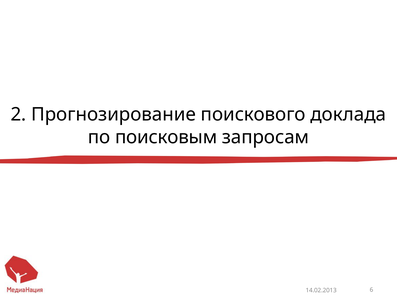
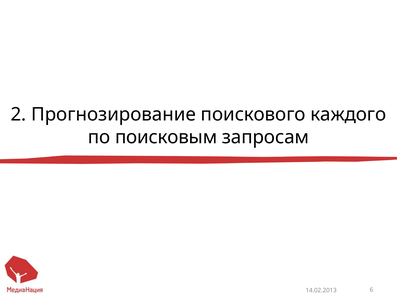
доклада: доклада -> каждого (348, 114)
